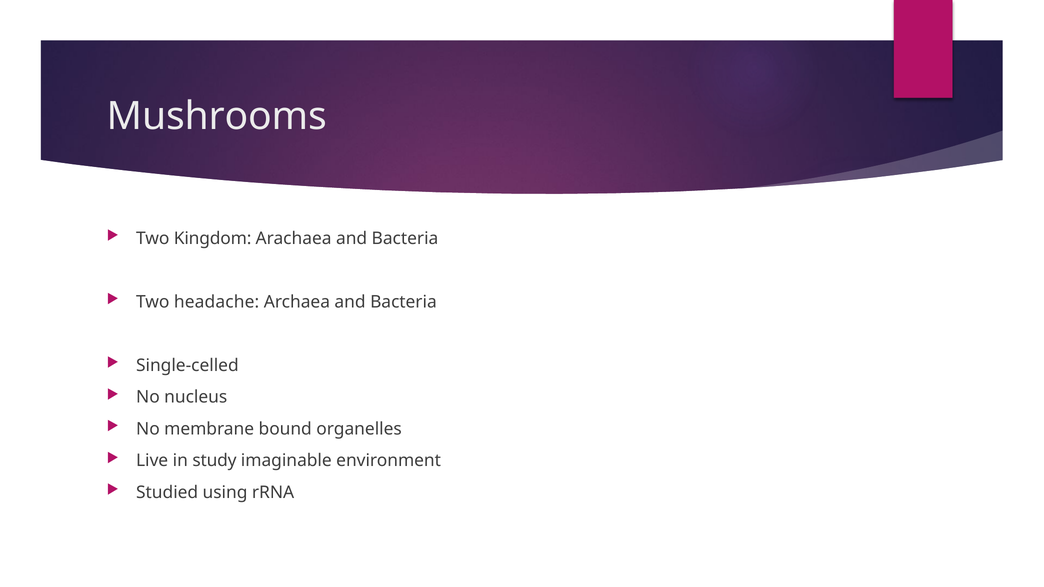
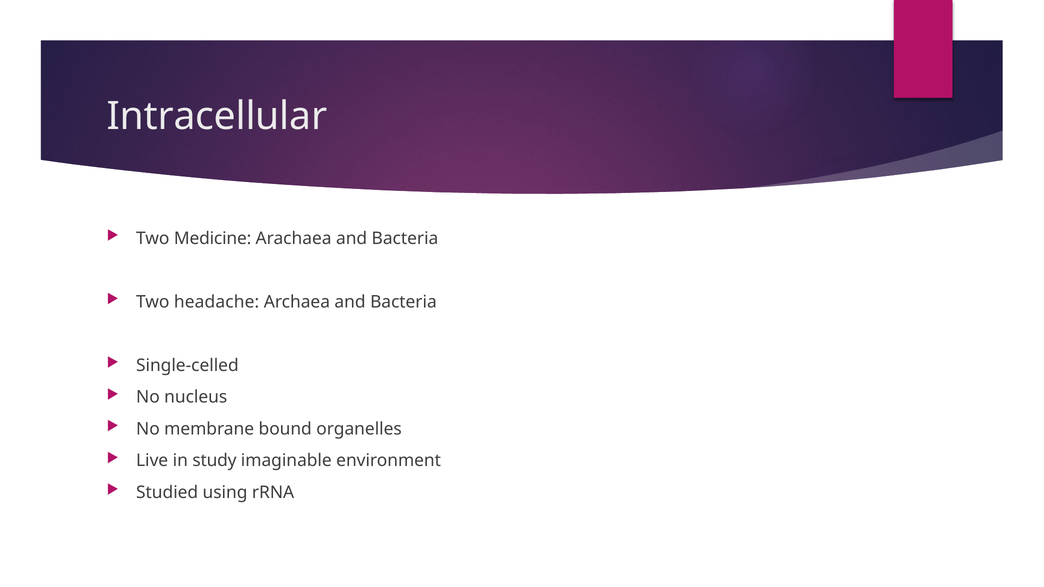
Mushrooms: Mushrooms -> Intracellular (217, 116)
Kingdom: Kingdom -> Medicine (213, 239)
